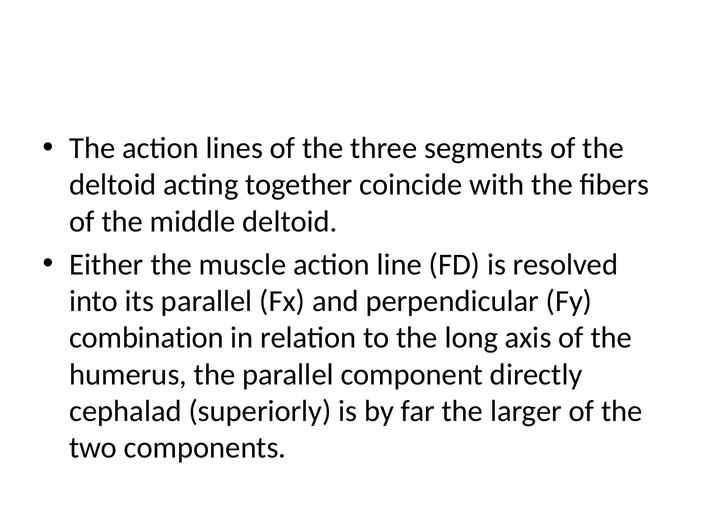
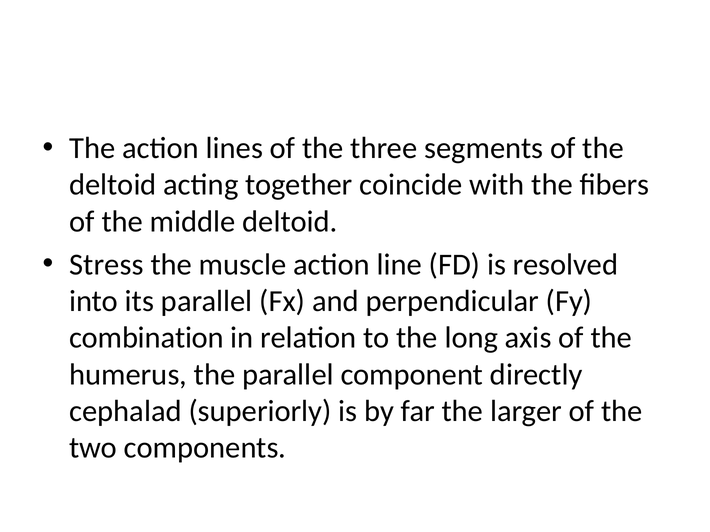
Either: Either -> Stress (106, 265)
